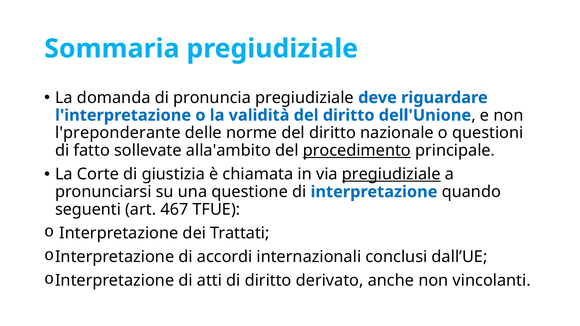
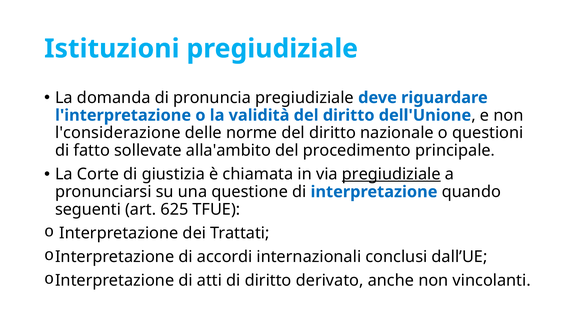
Sommaria: Sommaria -> Istituzioni (112, 49)
l'preponderante: l'preponderante -> l'considerazione (118, 133)
procedimento underline: present -> none (357, 151)
467: 467 -> 625 (174, 210)
